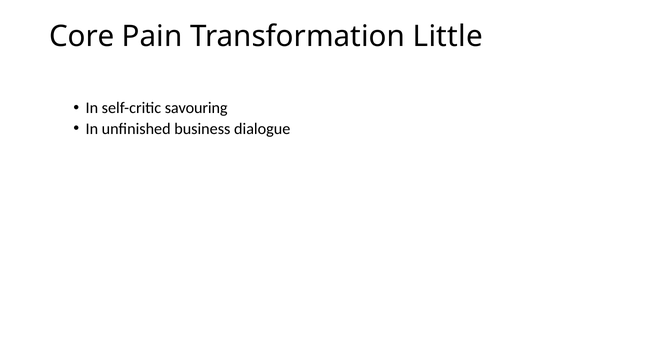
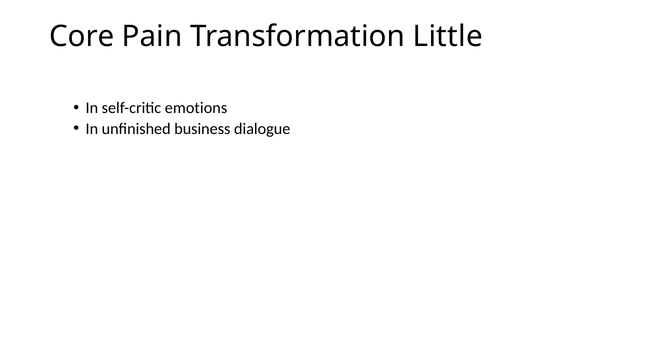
savouring: savouring -> emotions (196, 108)
